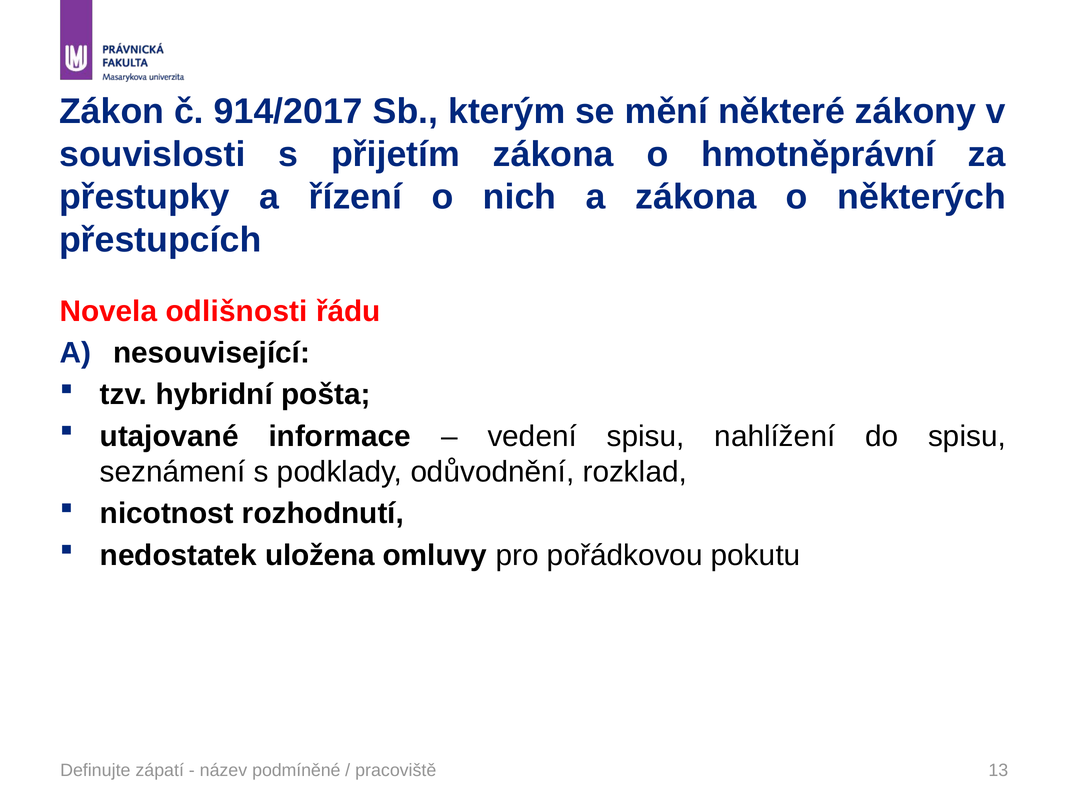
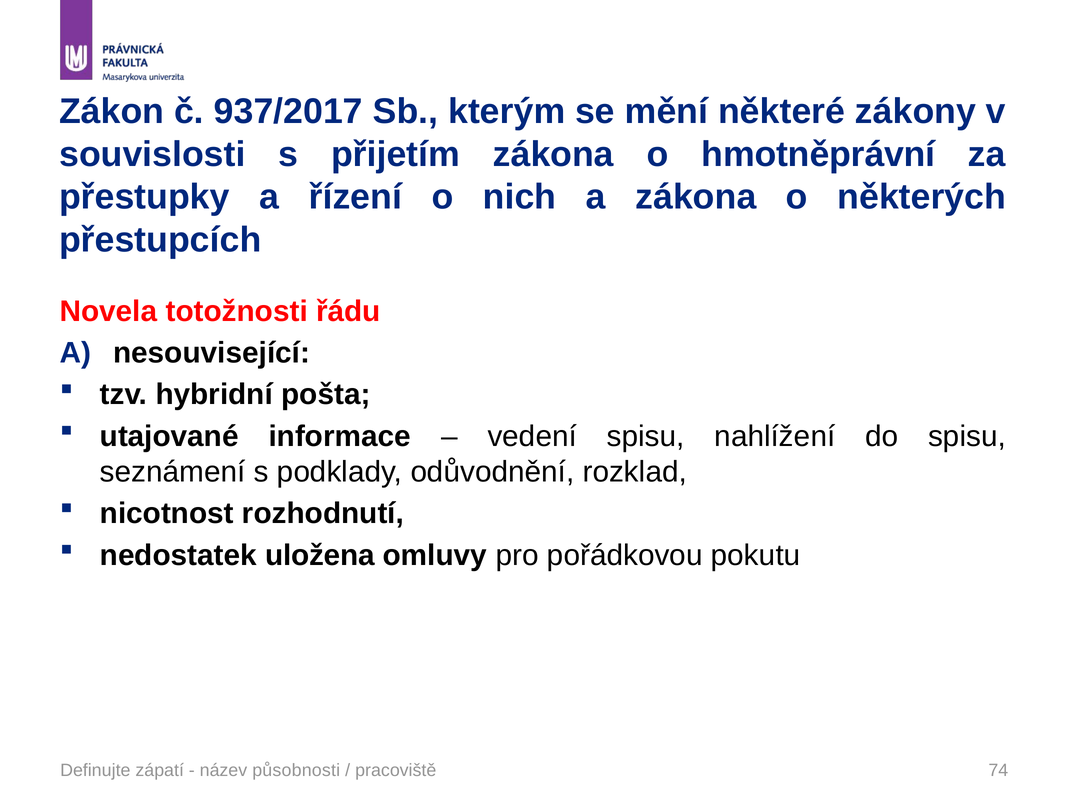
914/2017: 914/2017 -> 937/2017 (288, 112)
odlišnosti: odlišnosti -> totožnosti (237, 311)
podmíněné: podmíněné -> působnosti (296, 771)
13: 13 -> 74 (998, 771)
